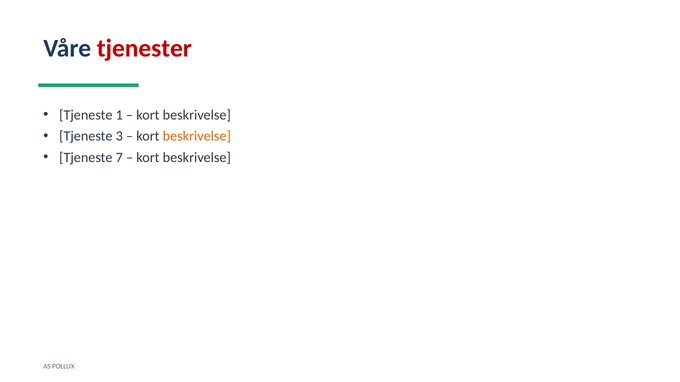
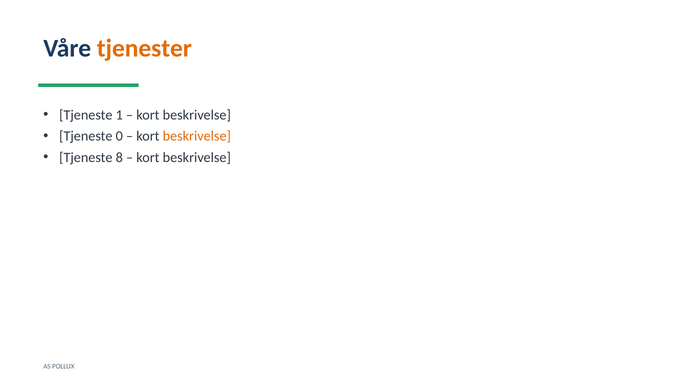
tjenester colour: red -> orange (144, 49)
3: 3 -> 0 (119, 136)
7: 7 -> 8 (119, 158)
